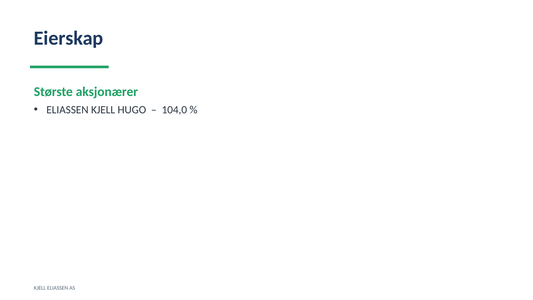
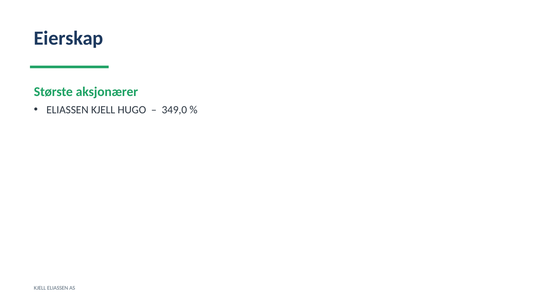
104,0: 104,0 -> 349,0 (174, 110)
